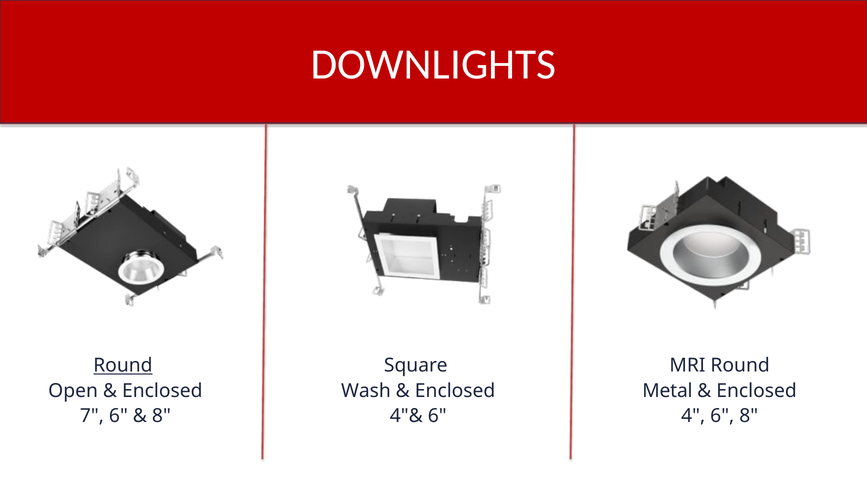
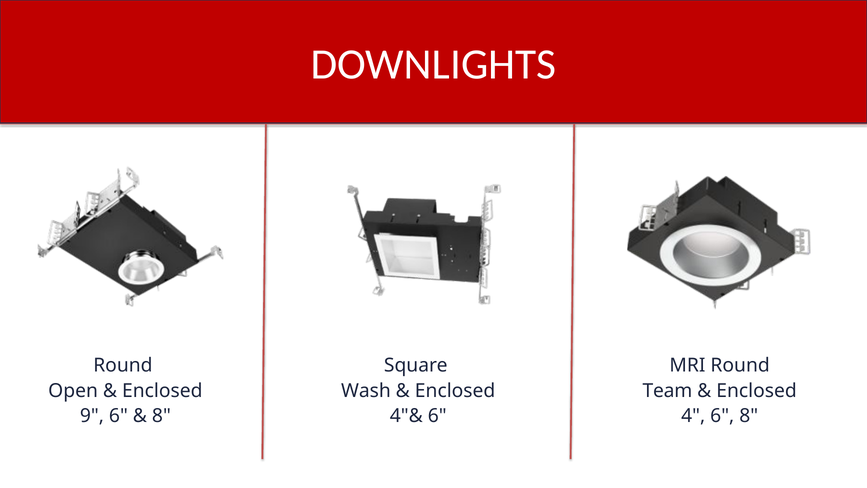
Round underline: present -> none (123, 365)
Metal: Metal -> Team (667, 390)
7: 7 -> 9 (92, 416)
